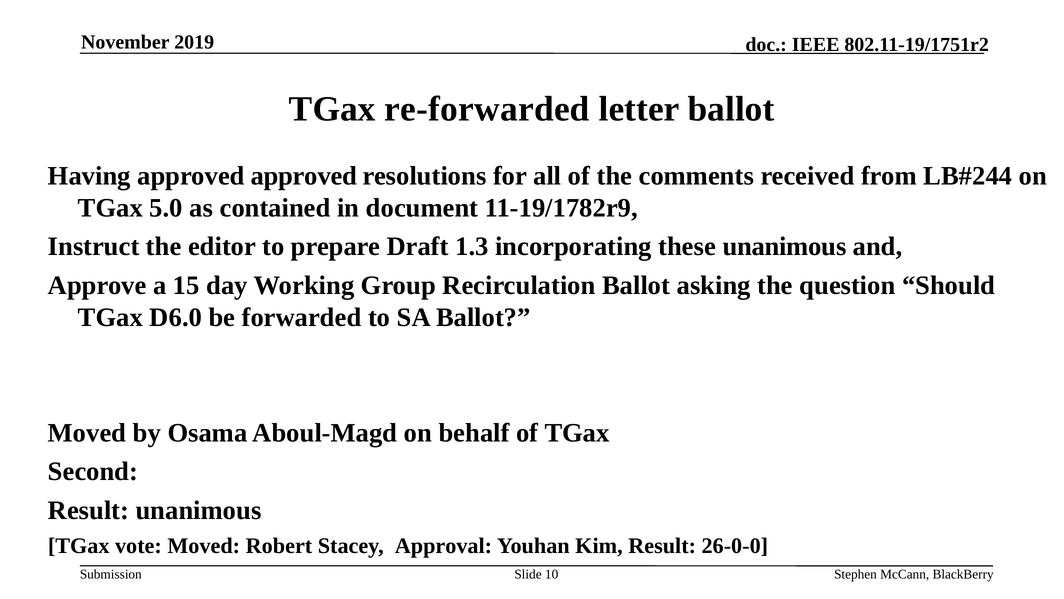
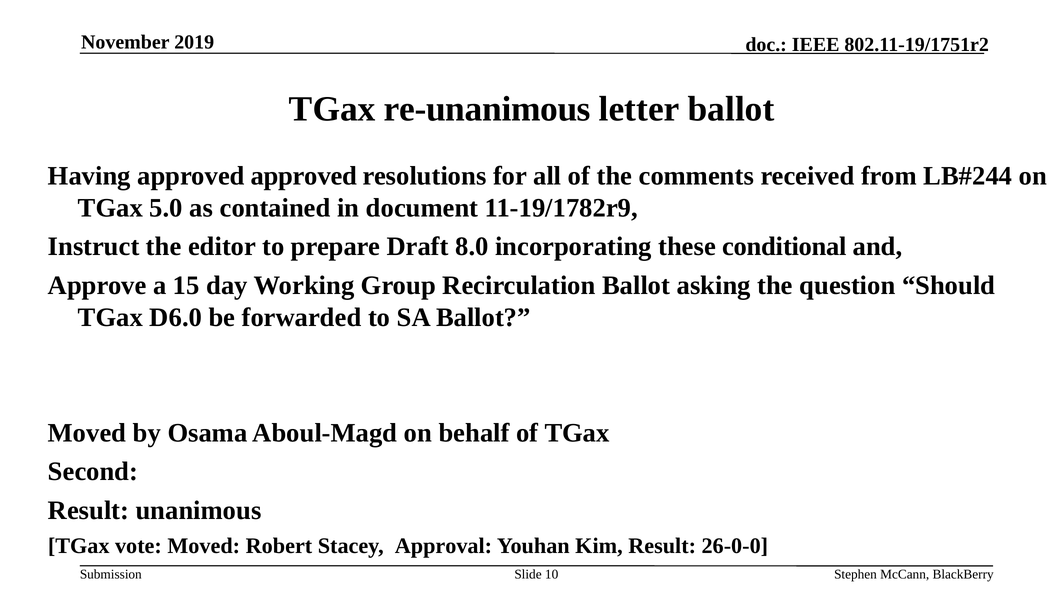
re-forwarded: re-forwarded -> re-unanimous (487, 109)
1.3: 1.3 -> 8.0 (472, 246)
these unanimous: unanimous -> conditional (784, 246)
